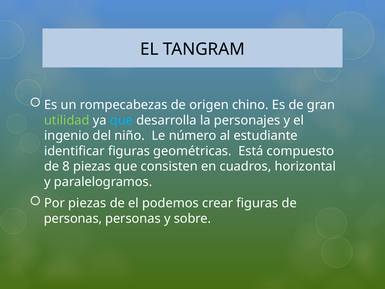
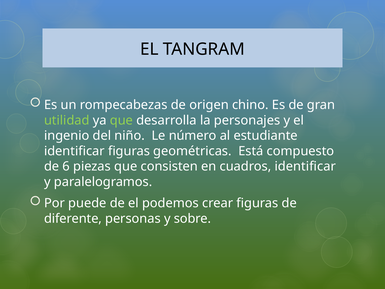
que colour: light blue -> light green (121, 120)
8: 8 -> 6 (66, 166)
cuadros horizontal: horizontal -> identificar (305, 166)
Por piezas: piezas -> puede (87, 203)
personas: personas -> diferente (73, 218)
